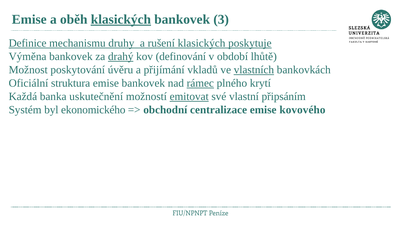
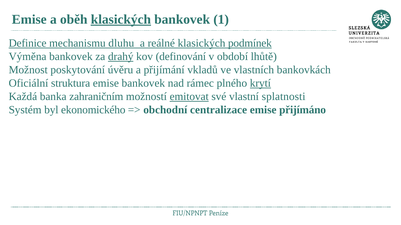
3: 3 -> 1 (221, 20)
druhy: druhy -> dluhu (121, 43)
rušení: rušení -> reálné (161, 43)
poskytuje: poskytuje -> podmínek (250, 43)
vlastních underline: present -> none (254, 70)
rámec underline: present -> none (200, 83)
krytí underline: none -> present (260, 83)
uskutečnění: uskutečnění -> zahraničním (96, 97)
připsáním: připsáním -> splatnosti (284, 97)
kovového: kovového -> přijímáno (303, 110)
